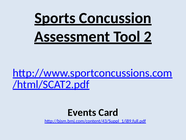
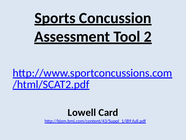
Events: Events -> Lowell (82, 112)
